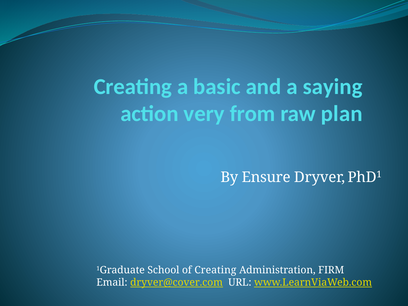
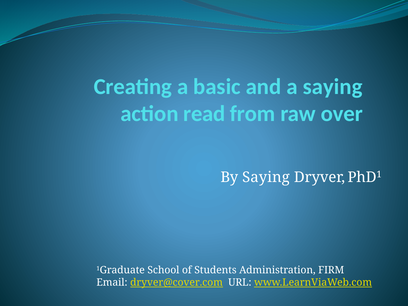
very: very -> read (204, 114)
plan: plan -> over (342, 114)
By Ensure: Ensure -> Saying (266, 177)
of Creating: Creating -> Students (215, 270)
